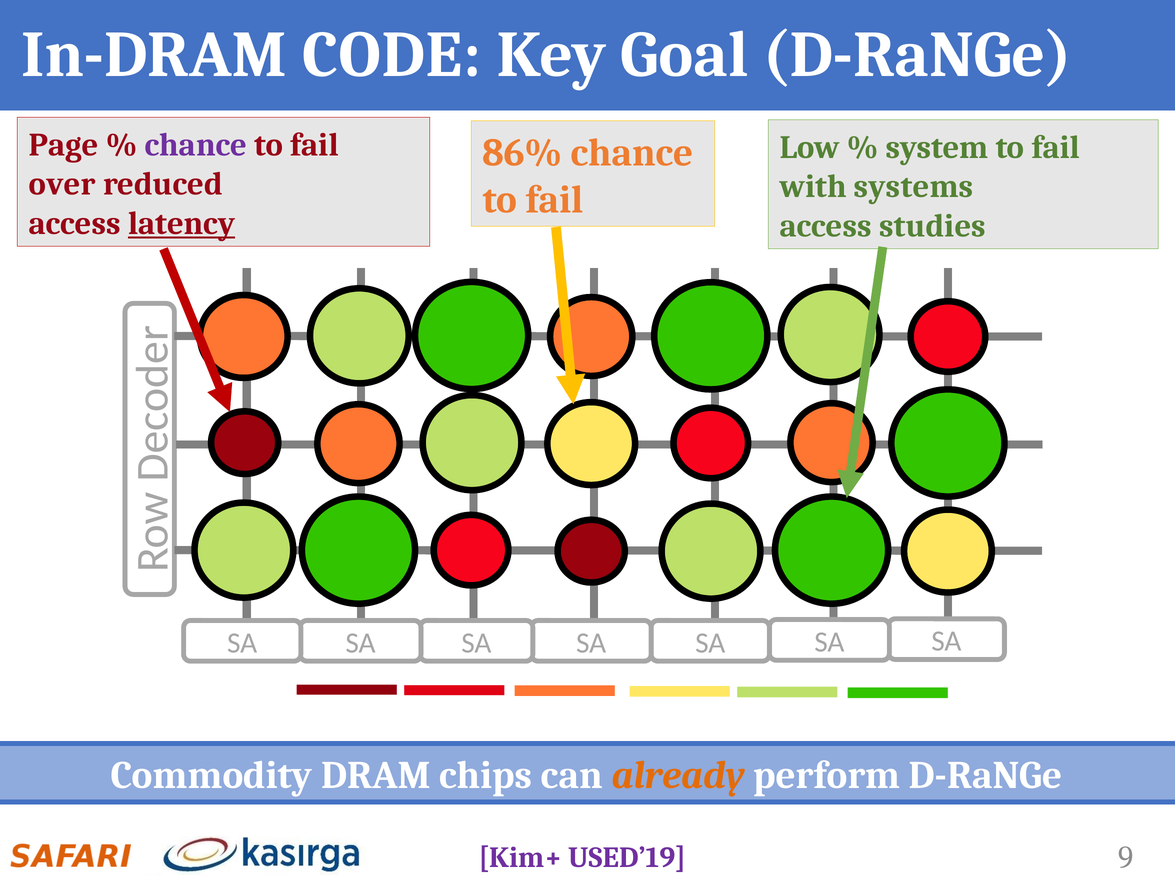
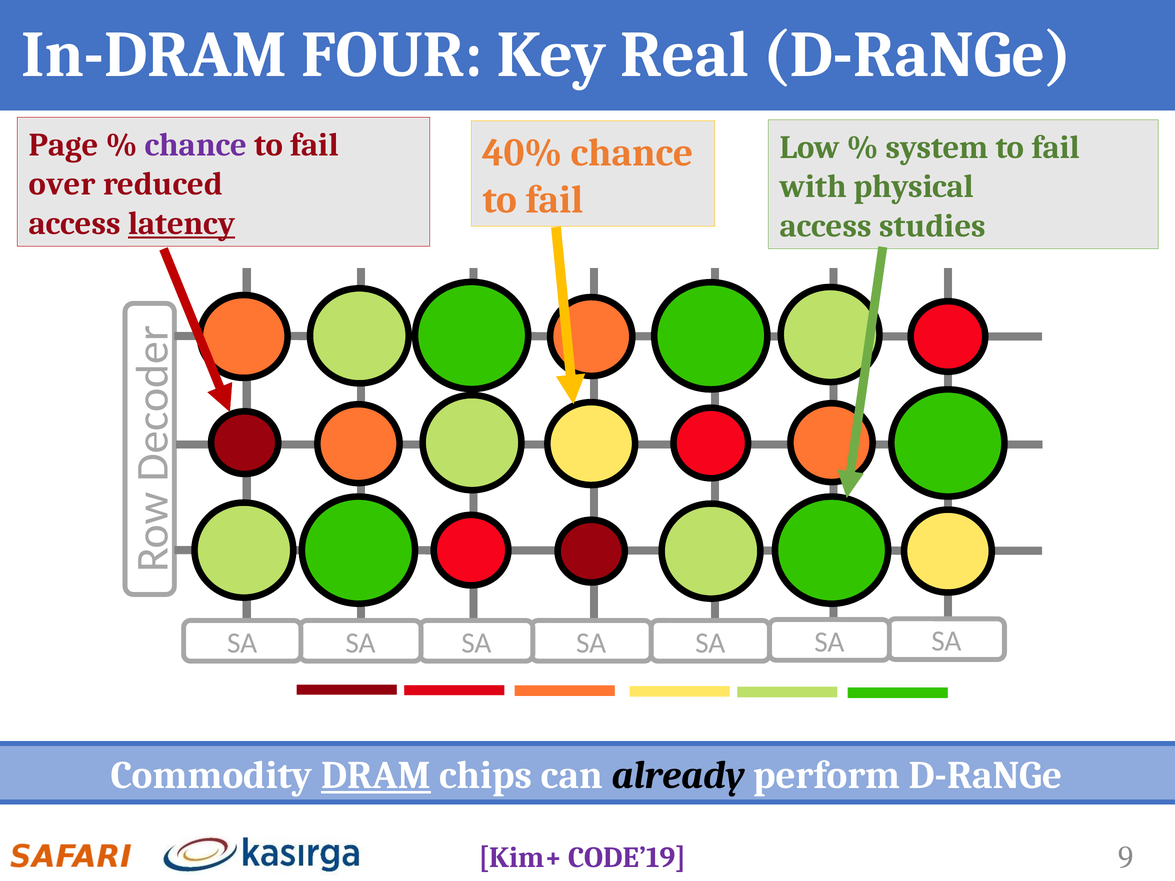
CODE: CODE -> FOUR (392, 55)
Goal: Goal -> Real (685, 55)
86%: 86% -> 40% (522, 153)
systems: systems -> physical (914, 187)
DRAM underline: none -> present (376, 776)
already colour: orange -> black (678, 776)
USED’19: USED’19 -> CODE’19 (627, 858)
